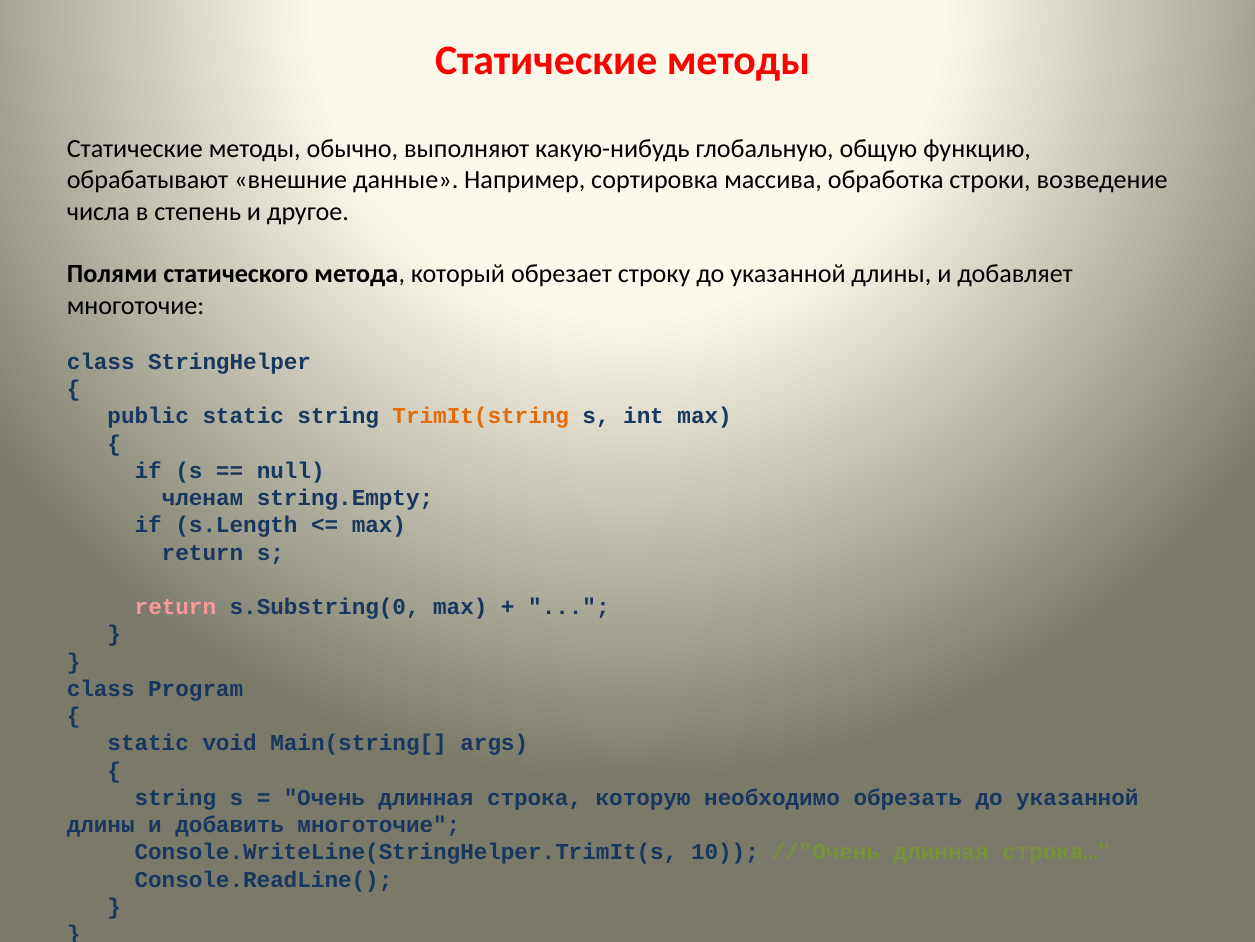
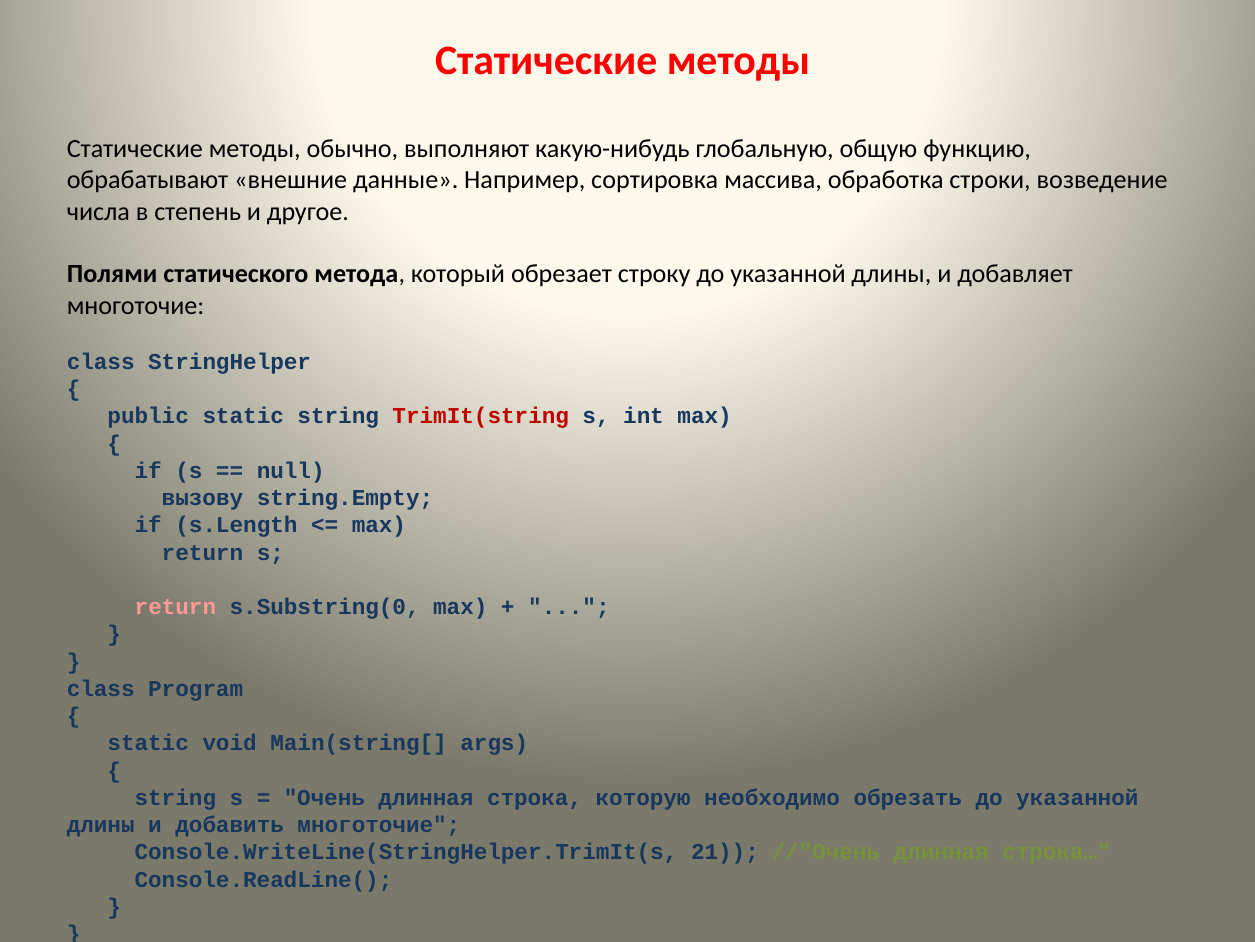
TrimIt(string colour: orange -> red (481, 416)
членам: членам -> вызову (202, 498)
10: 10 -> 21 (725, 852)
